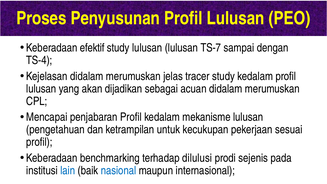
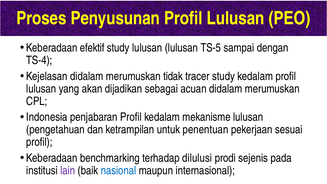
TS-7: TS-7 -> TS-5 (211, 48)
jelas: jelas -> tidak (173, 76)
Mencapai: Mencapai -> Indonesia (47, 117)
kecukupan: kecukupan -> penentuan (206, 130)
lain colour: blue -> purple (68, 171)
